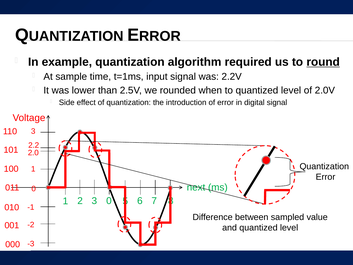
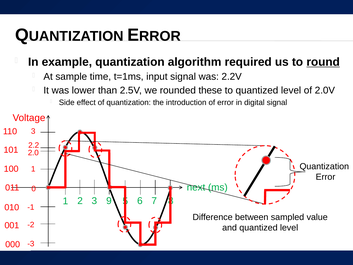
when: when -> these (210, 90)
3 0: 0 -> 9 (109, 201)
